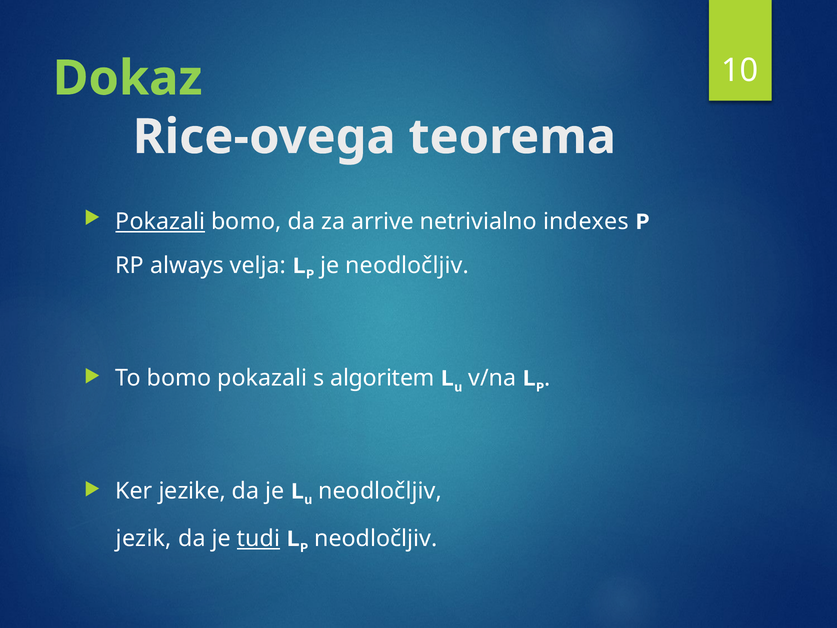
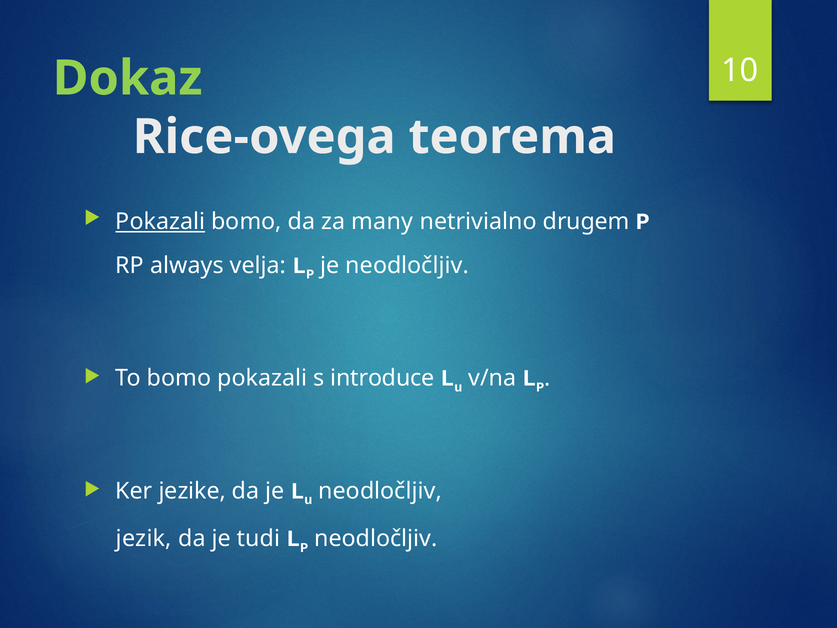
arrive: arrive -> many (382, 222)
indexes: indexes -> drugem (586, 222)
algoritem: algoritem -> introduce (382, 378)
tudi underline: present -> none (258, 538)
